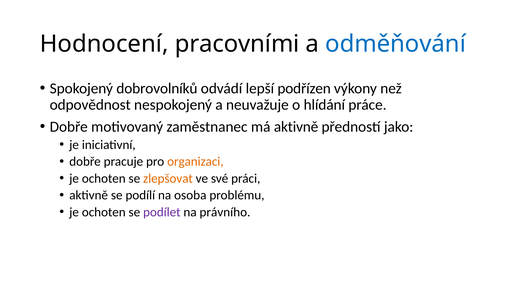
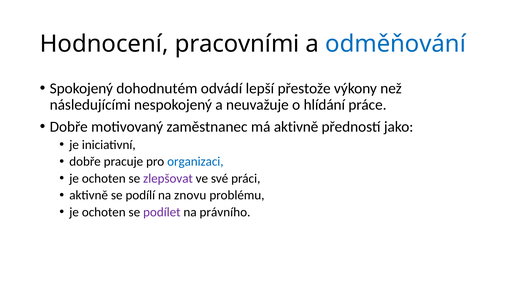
dobrovolníků: dobrovolníků -> dohodnutém (157, 88)
podřízen: podřízen -> přestože (304, 88)
odpovědnost: odpovědnost -> následujícími (90, 105)
organizaci colour: orange -> blue (195, 162)
zlepšovat colour: orange -> purple (168, 179)
osoba: osoba -> znovu (190, 195)
